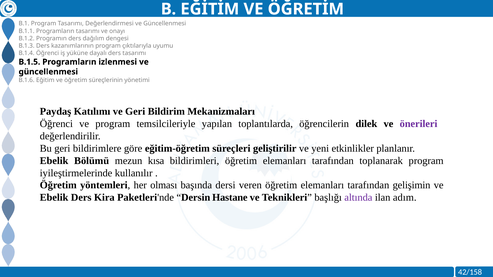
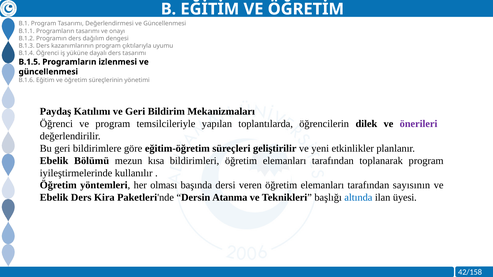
gelişimin: gelişimin -> sayısının (411, 185)
Hastane: Hastane -> Atanma (230, 198)
altında colour: purple -> blue (358, 198)
adım: adım -> üyesi (405, 198)
